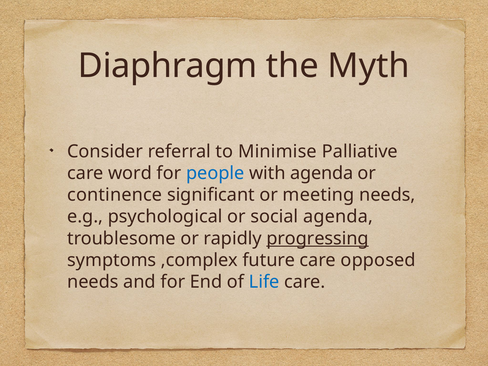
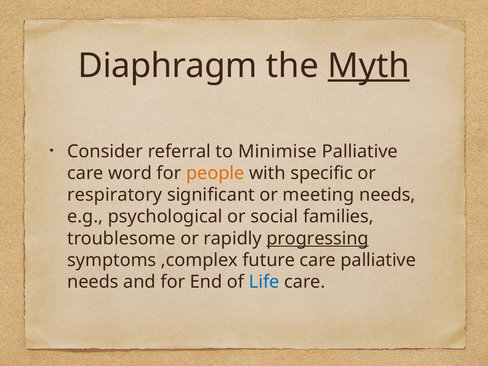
Myth underline: none -> present (369, 66)
people colour: blue -> orange (215, 173)
with agenda: agenda -> specific (322, 173)
continence: continence -> respiratory (115, 195)
social agenda: agenda -> families (338, 217)
care opposed: opposed -> palliative (378, 260)
